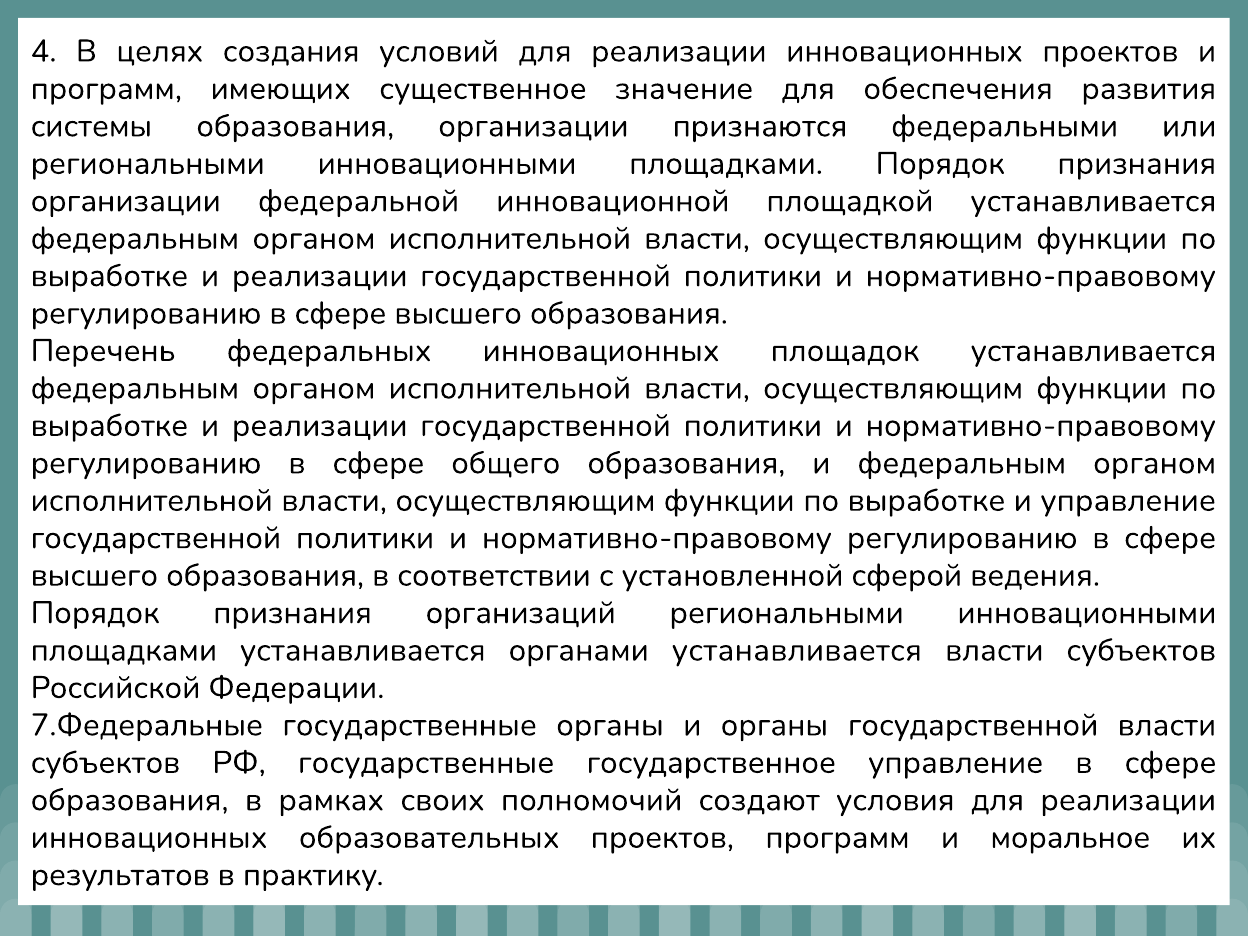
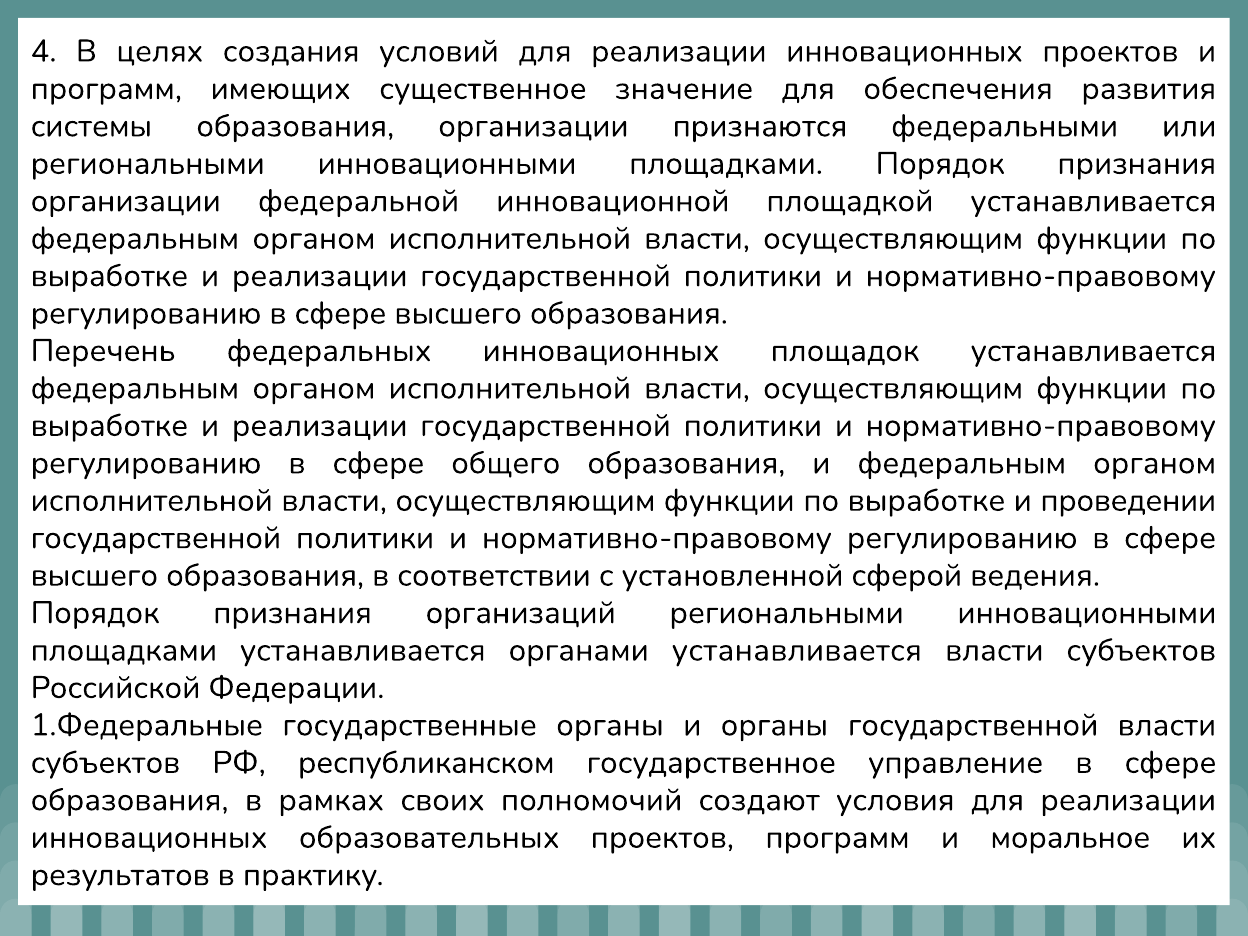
и управление: управление -> проведении (1128, 500)
7.Федеральные: 7.Федеральные -> 1.Федеральные (147, 725)
РФ государственные: государственные -> республиканском (426, 763)
